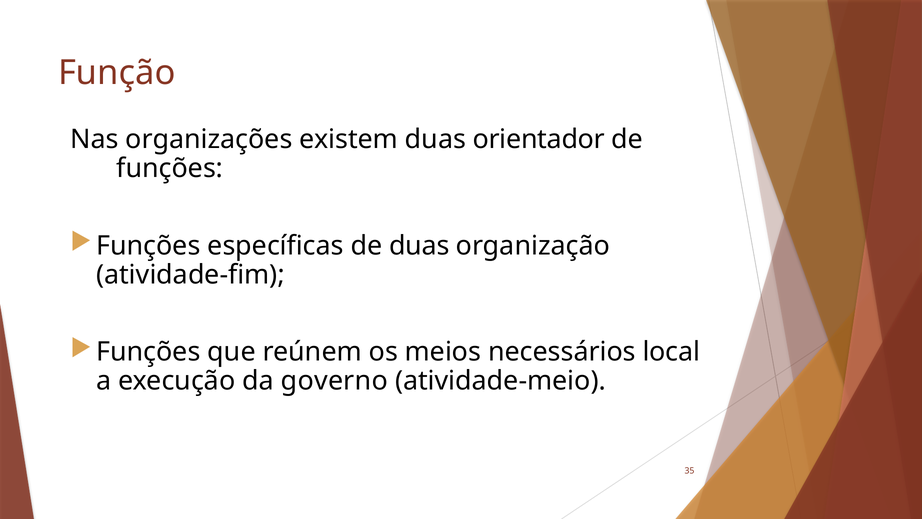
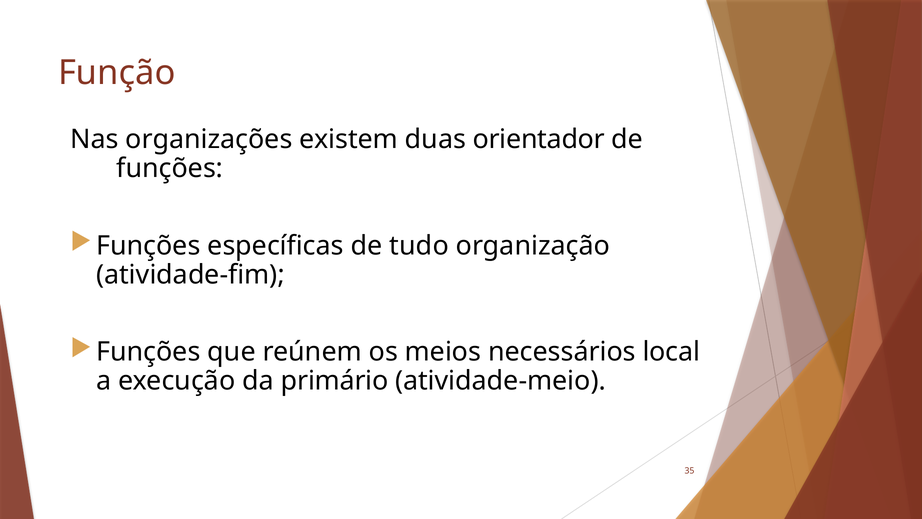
de duas: duas -> tudo (419, 245)
governo: governo -> primário (335, 381)
